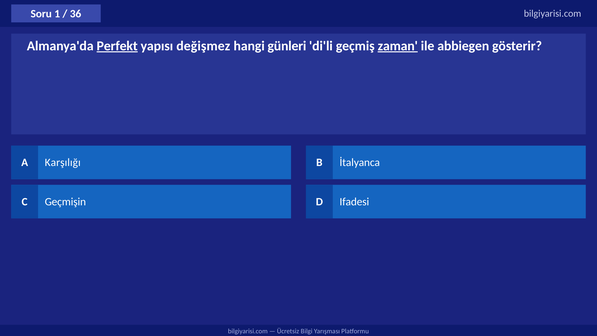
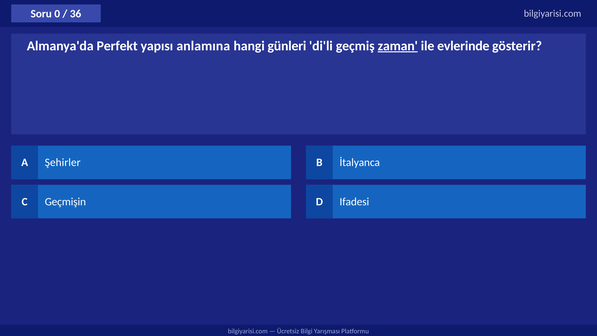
1: 1 -> 0 (57, 14)
Perfekt underline: present -> none (117, 46)
değişmez: değişmez -> anlamına (203, 46)
abbiegen: abbiegen -> evlerinde (463, 46)
Karşılığı: Karşılığı -> Şehirler (63, 162)
